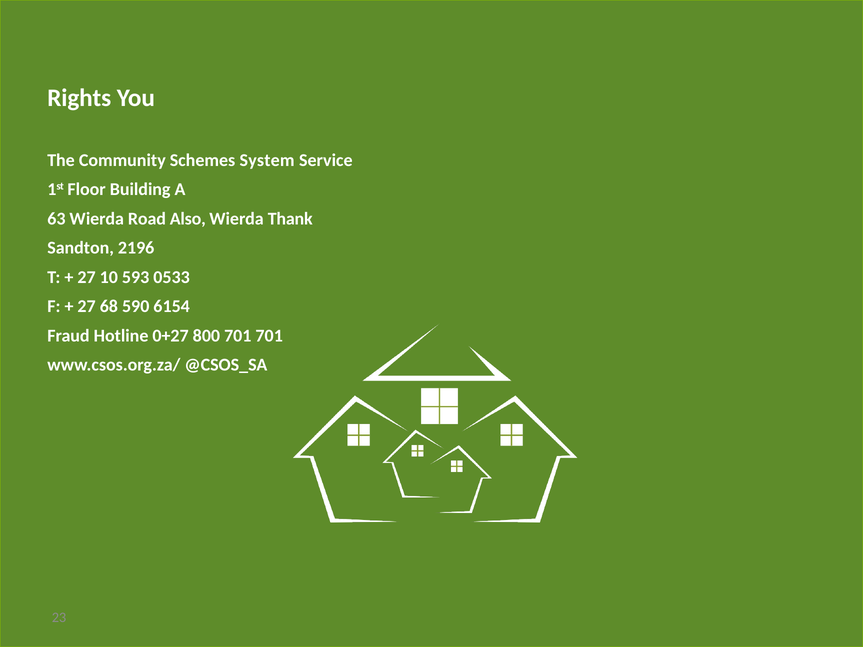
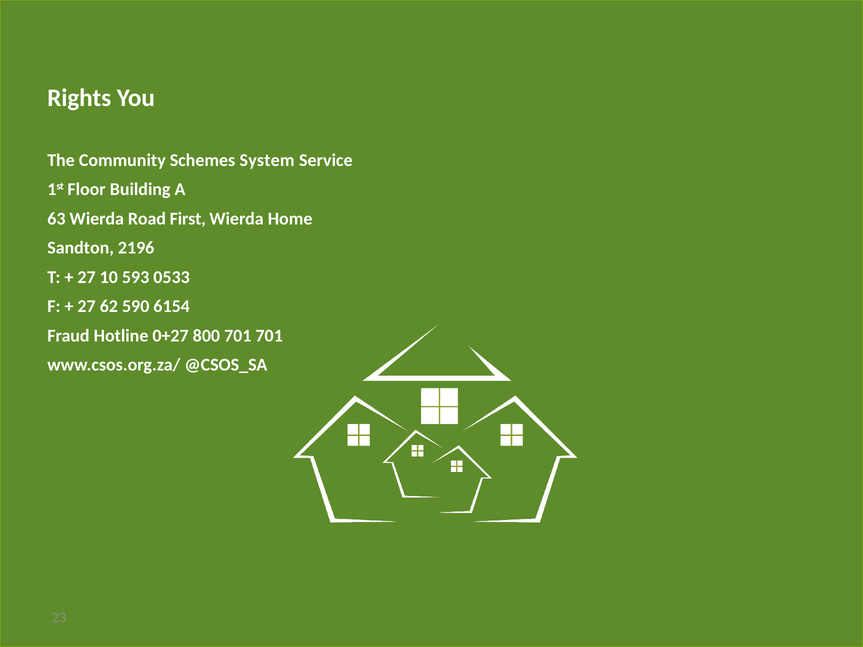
Also: Also -> First (188, 219)
Thank: Thank -> Home (290, 219)
68: 68 -> 62 (109, 307)
